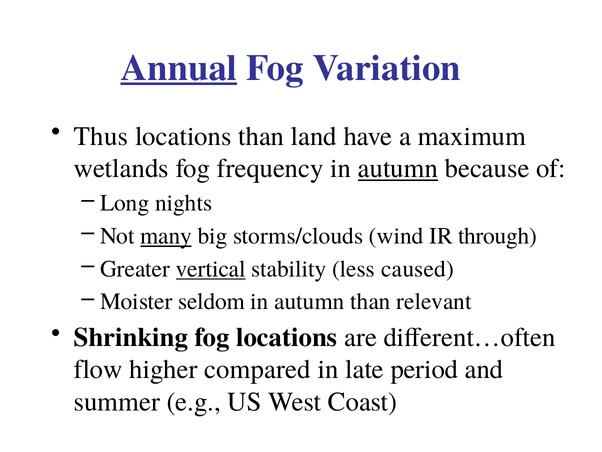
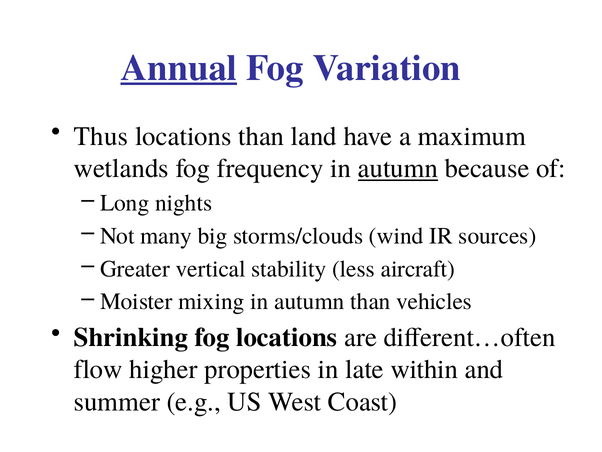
many underline: present -> none (166, 236)
through: through -> sources (497, 236)
vertical underline: present -> none (211, 269)
caused: caused -> aircraft (418, 269)
seldom: seldom -> mixing (211, 301)
relevant: relevant -> vehicles (434, 301)
compared: compared -> properties (258, 369)
period: period -> within (424, 369)
